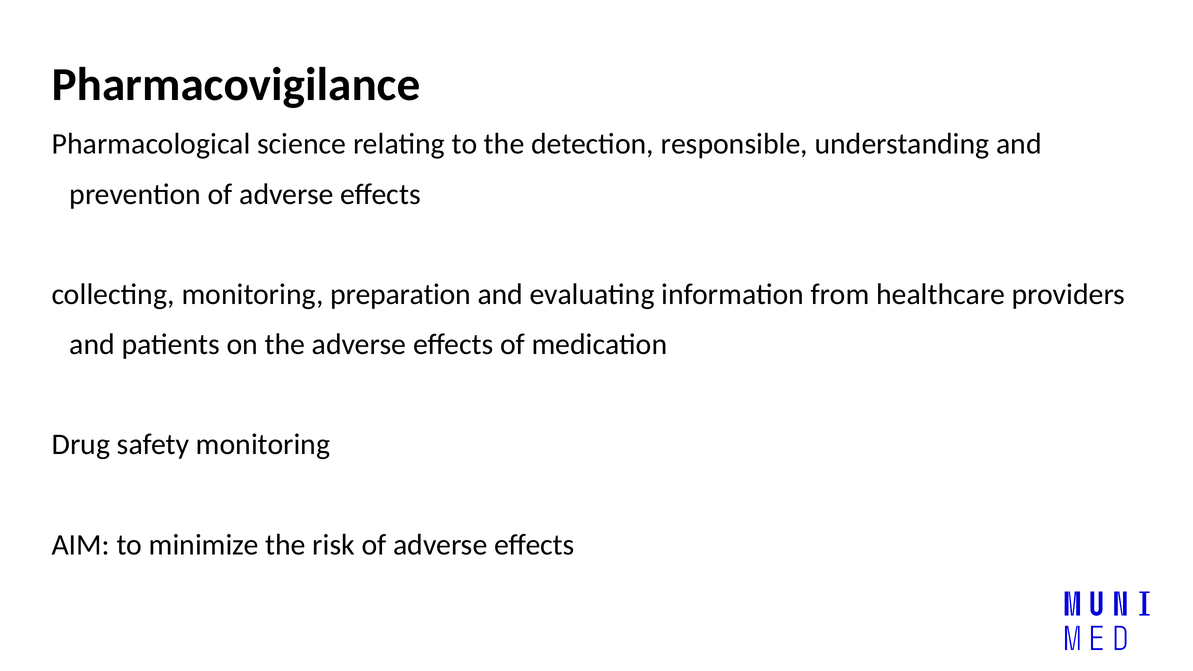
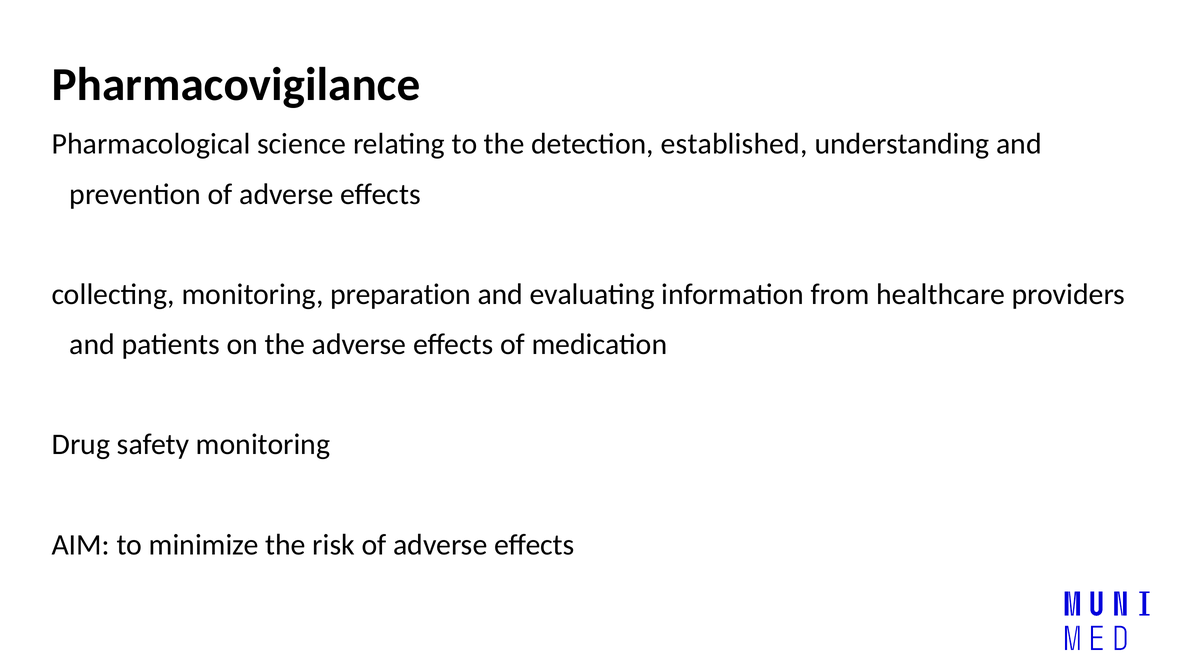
responsible: responsible -> established (734, 144)
